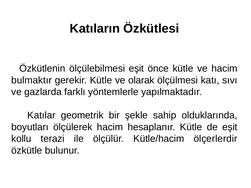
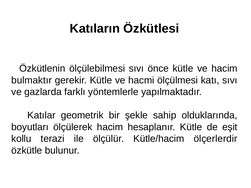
ölçülebilmesi eşit: eşit -> sıvı (136, 69)
olarak: olarak -> hacmi (141, 80)
